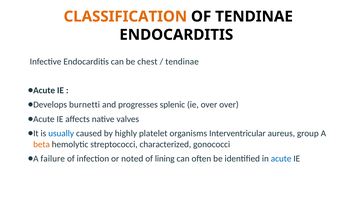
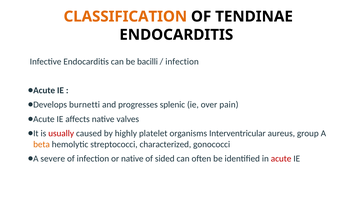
chest: chest -> bacilli (147, 62)
tendinae: tendinae -> infection (182, 62)
over over: over -> pain (229, 105)
usually colour: blue -> red (61, 133)
failure: failure -> severe (53, 159)
or noted: noted -> native (132, 159)
lining: lining -> sided (165, 159)
acute colour: blue -> red (281, 159)
